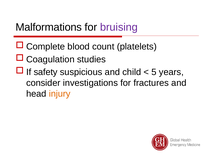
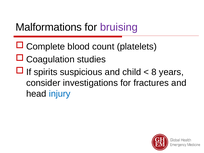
safety: safety -> spirits (46, 72)
5: 5 -> 8 (154, 72)
injury colour: orange -> blue (60, 94)
